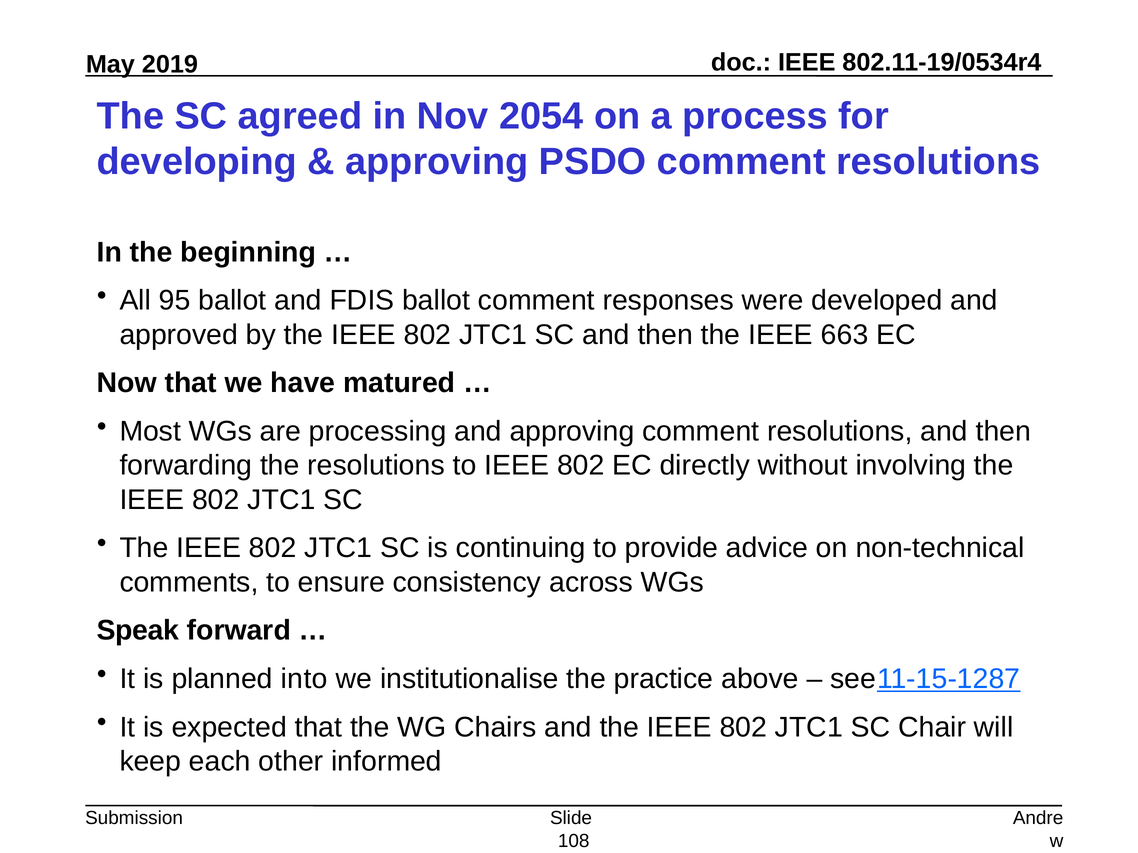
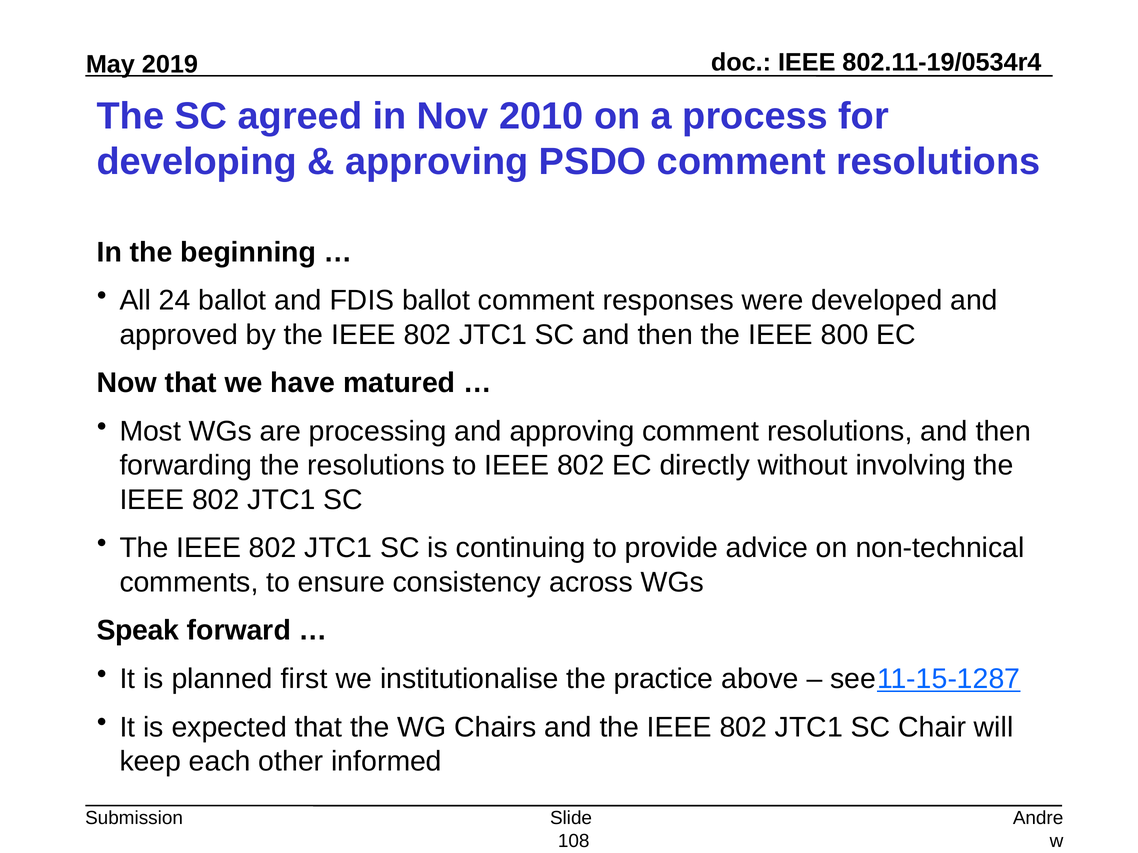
2054: 2054 -> 2010 (541, 117)
95: 95 -> 24 (175, 301)
663: 663 -> 800 (845, 335)
into: into -> first (304, 679)
